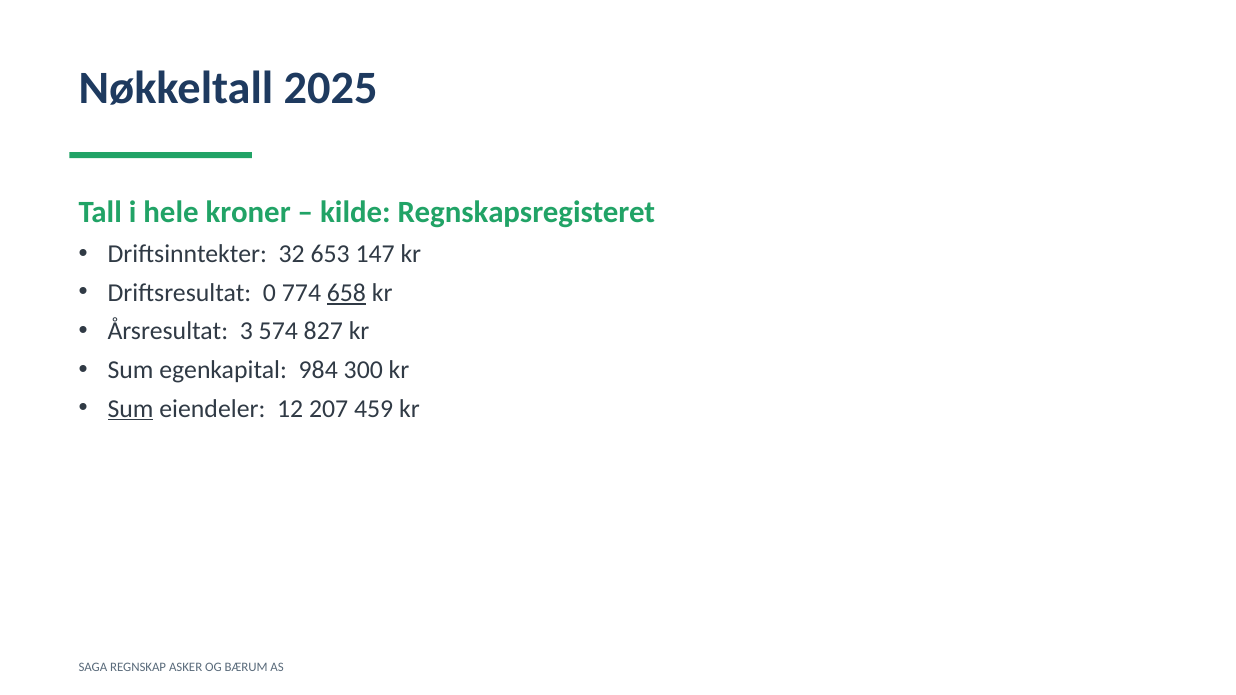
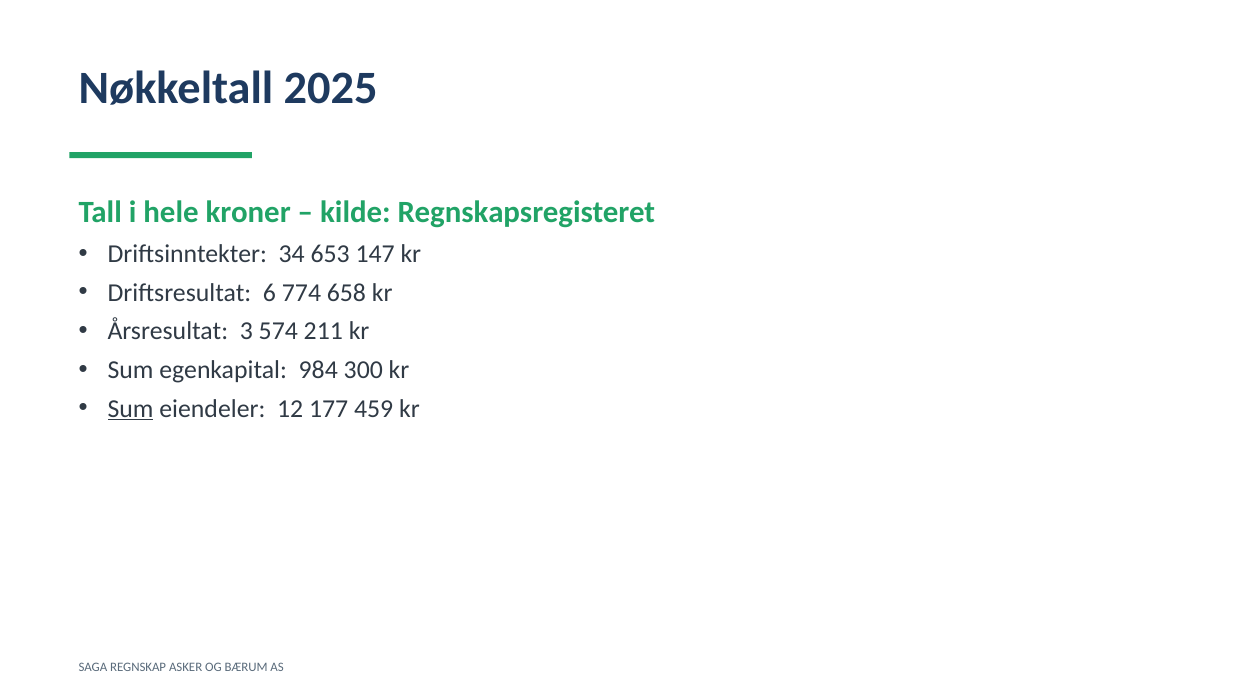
32: 32 -> 34 (292, 254)
0: 0 -> 6 (270, 293)
658 underline: present -> none (346, 293)
827: 827 -> 211 (323, 331)
207: 207 -> 177 (329, 409)
